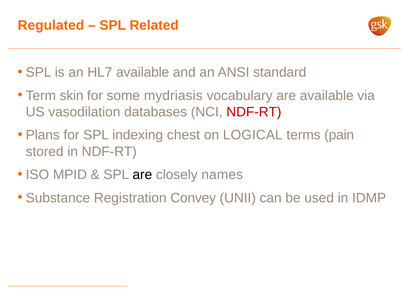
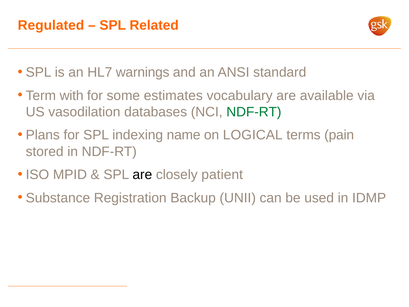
HL7 available: available -> warnings (143, 72)
skin: skin -> with (72, 95)
mydriasis: mydriasis -> estimates (173, 95)
NDF-RT colour: red -> green (254, 112)
chest: chest -> name (184, 135)
names: names -> patient (222, 175)
Convey: Convey -> Backup (193, 198)
